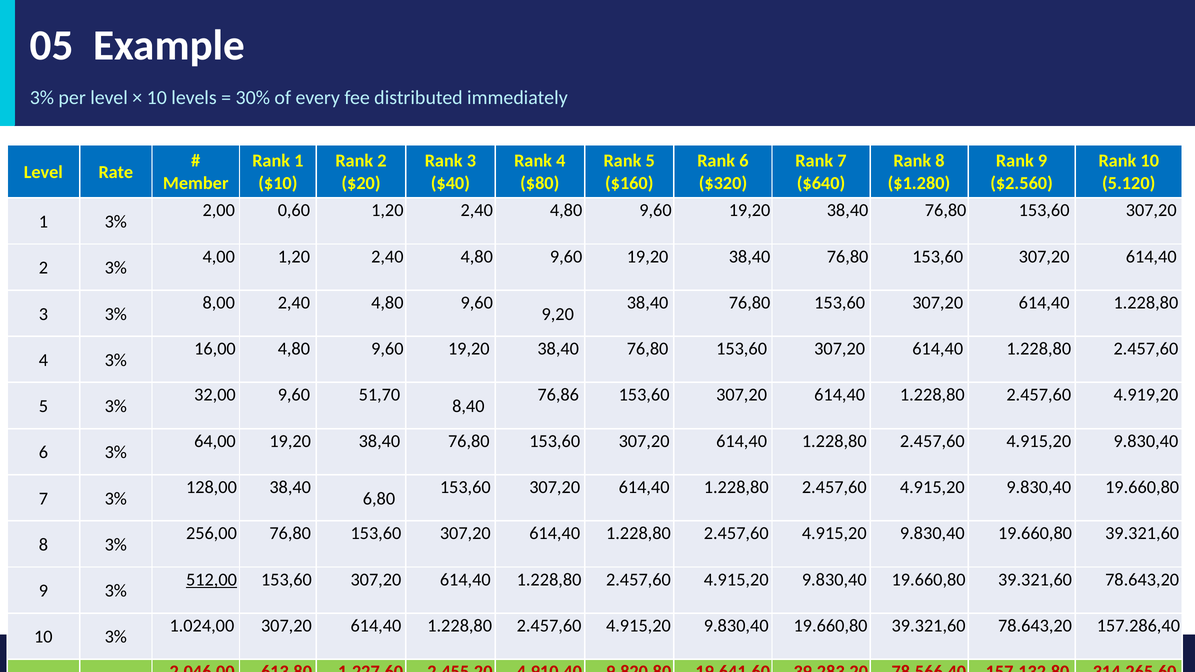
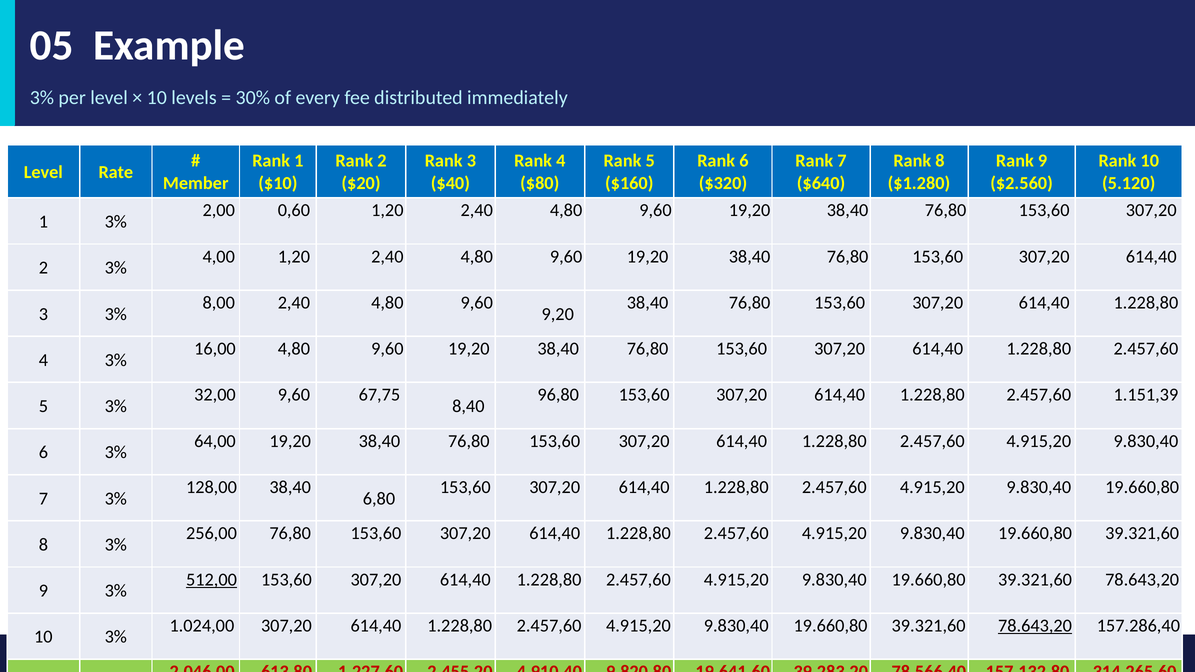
51,70: 51,70 -> 67,75 (379, 395)
76,86: 76,86 -> 96,80 (558, 395)
4.919,20: 4.919,20 -> 1.151,39 (1146, 395)
78.643,20 underline: none -> present (1035, 626)
